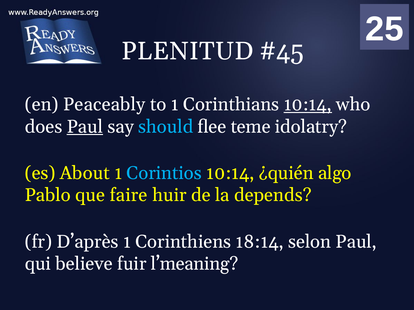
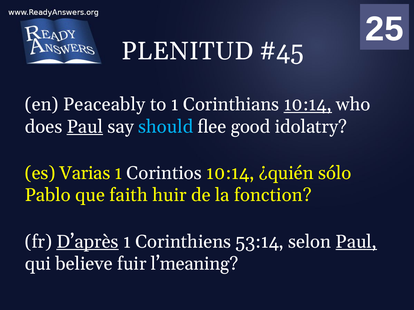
teme: teme -> good (251, 127)
About: About -> Varias (85, 173)
Corintios colour: light blue -> white (164, 173)
algo: algo -> sólo (335, 173)
faire: faire -> faith (129, 195)
depends: depends -> fonction (273, 195)
D’après underline: none -> present (88, 242)
18:14: 18:14 -> 53:14 (260, 242)
Paul underline: none -> present (356, 242)
